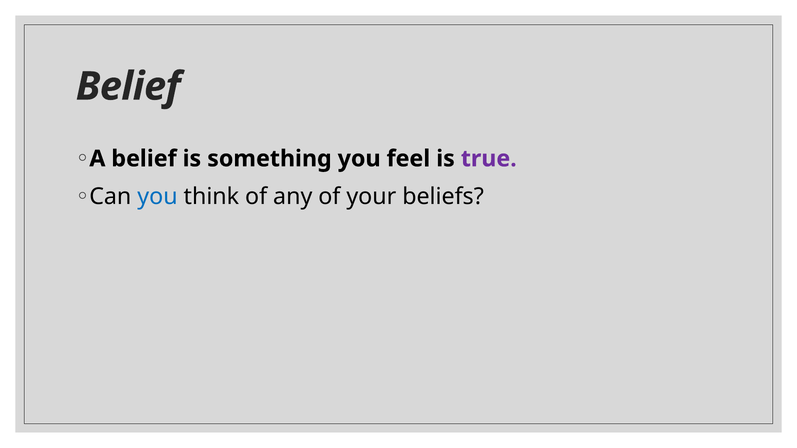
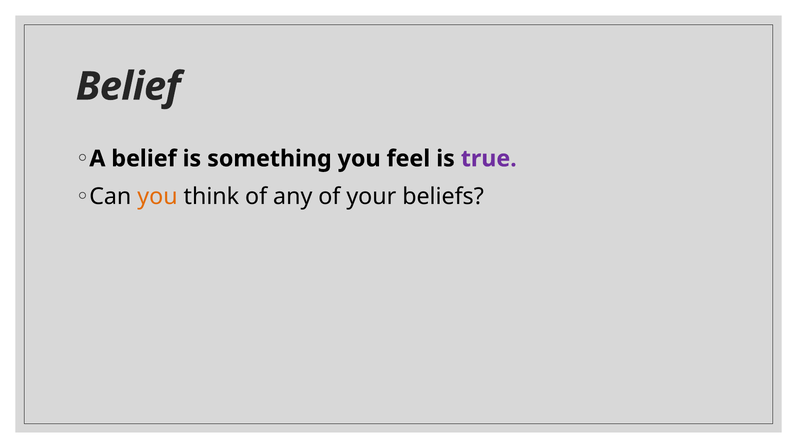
you colour: blue -> orange (157, 197)
